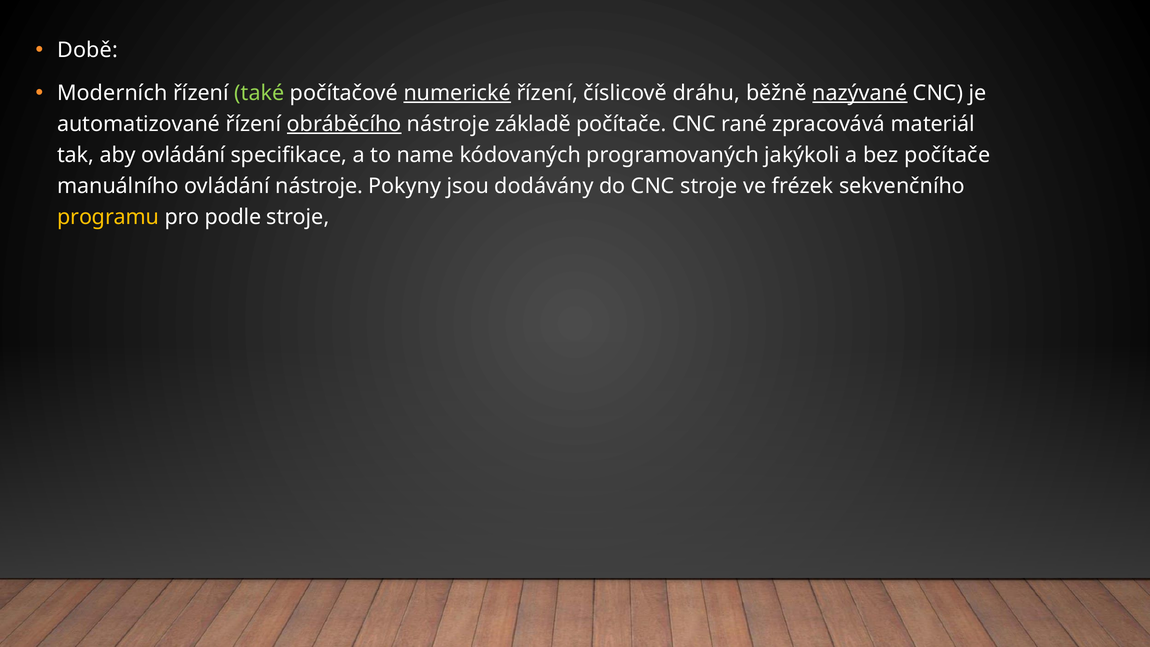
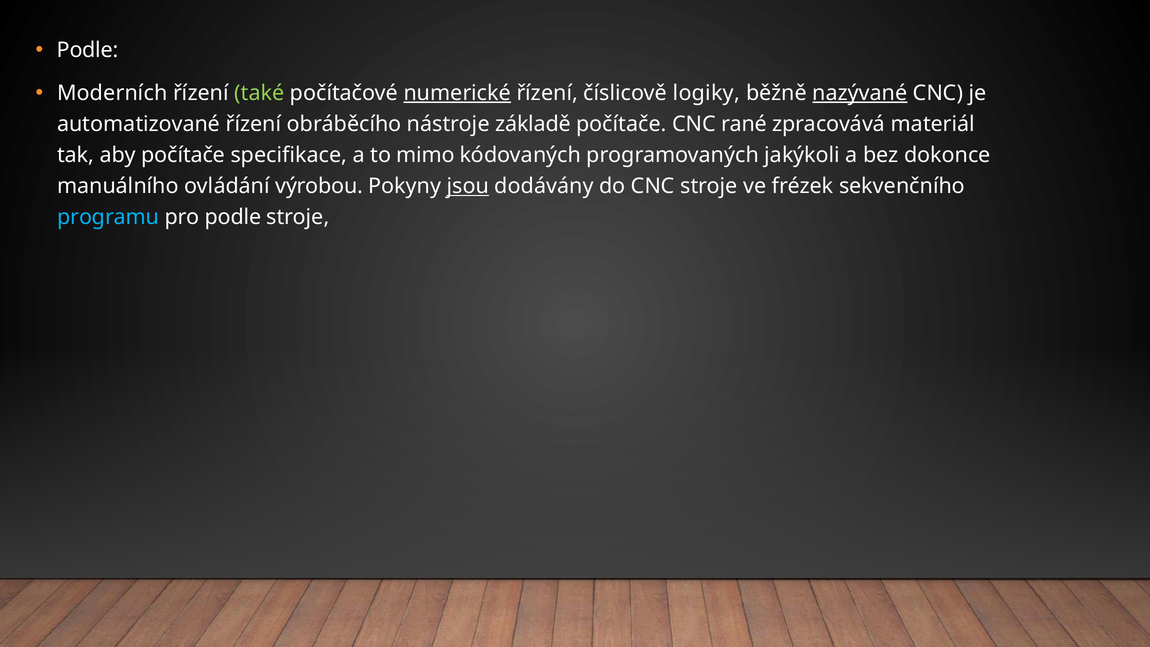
Době: Době -> Podle (88, 50)
dráhu: dráhu -> logiky (706, 93)
obráběcího underline: present -> none (344, 124)
aby ovládání: ovládání -> počítače (183, 155)
name: name -> mimo (426, 155)
bez počítače: počítače -> dokonce (947, 155)
ovládání nástroje: nástroje -> výrobou (319, 186)
jsou underline: none -> present (468, 186)
programu colour: yellow -> light blue (108, 217)
